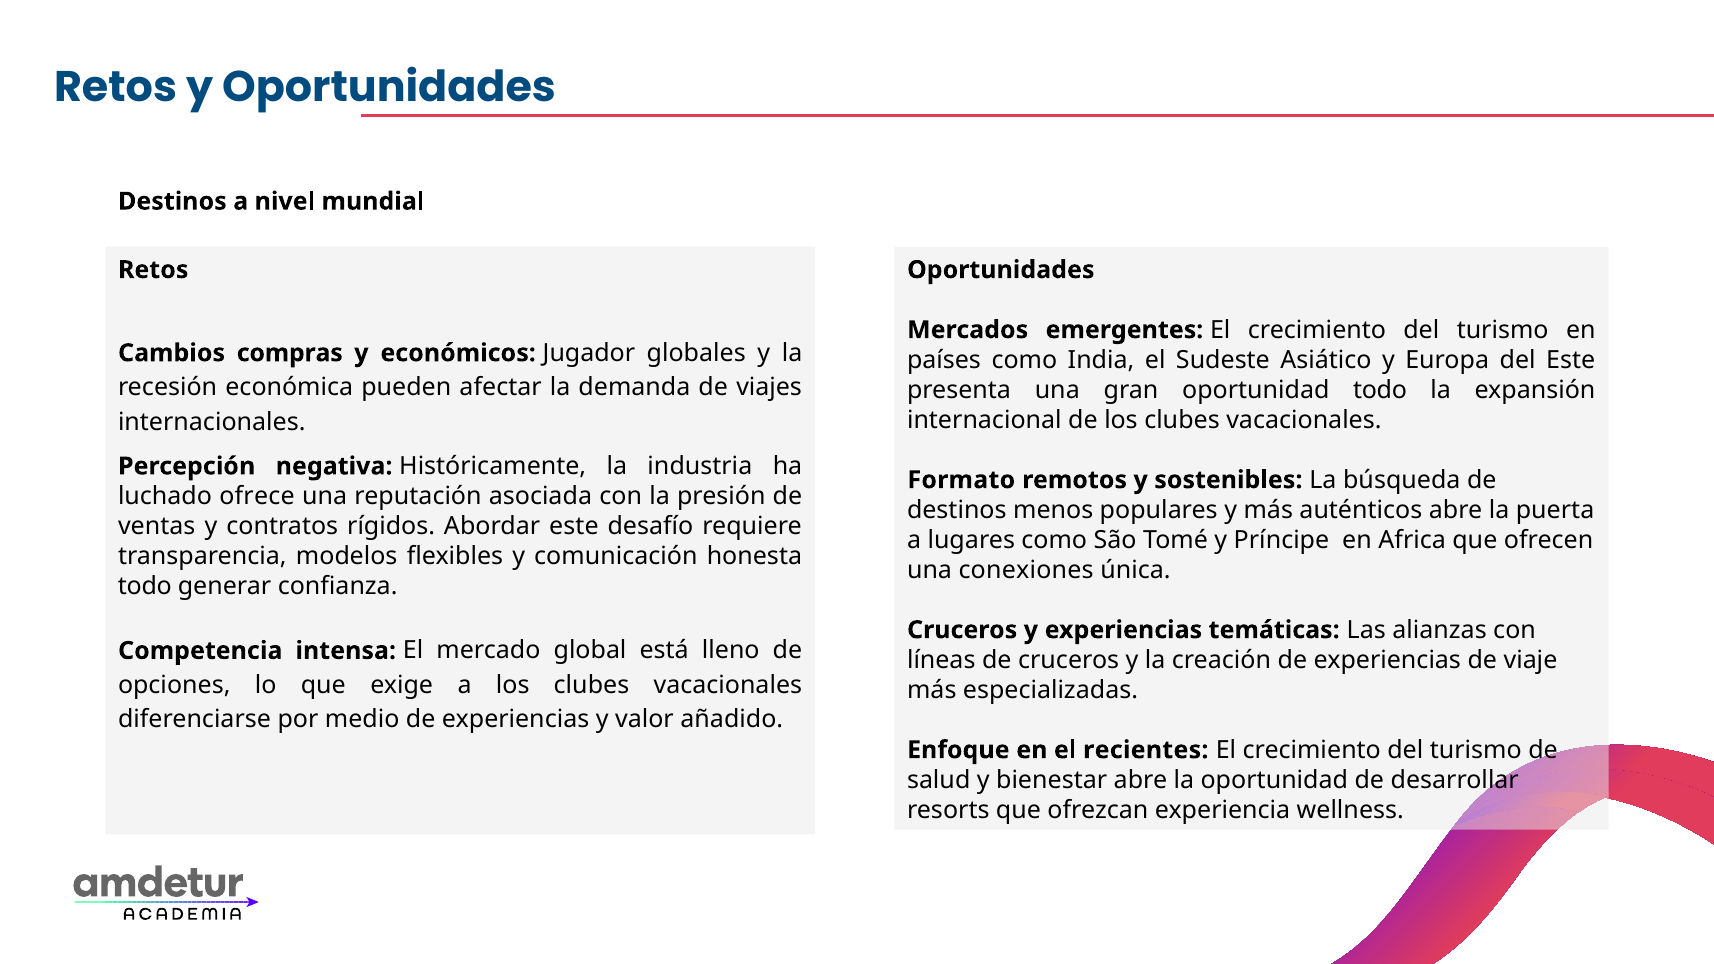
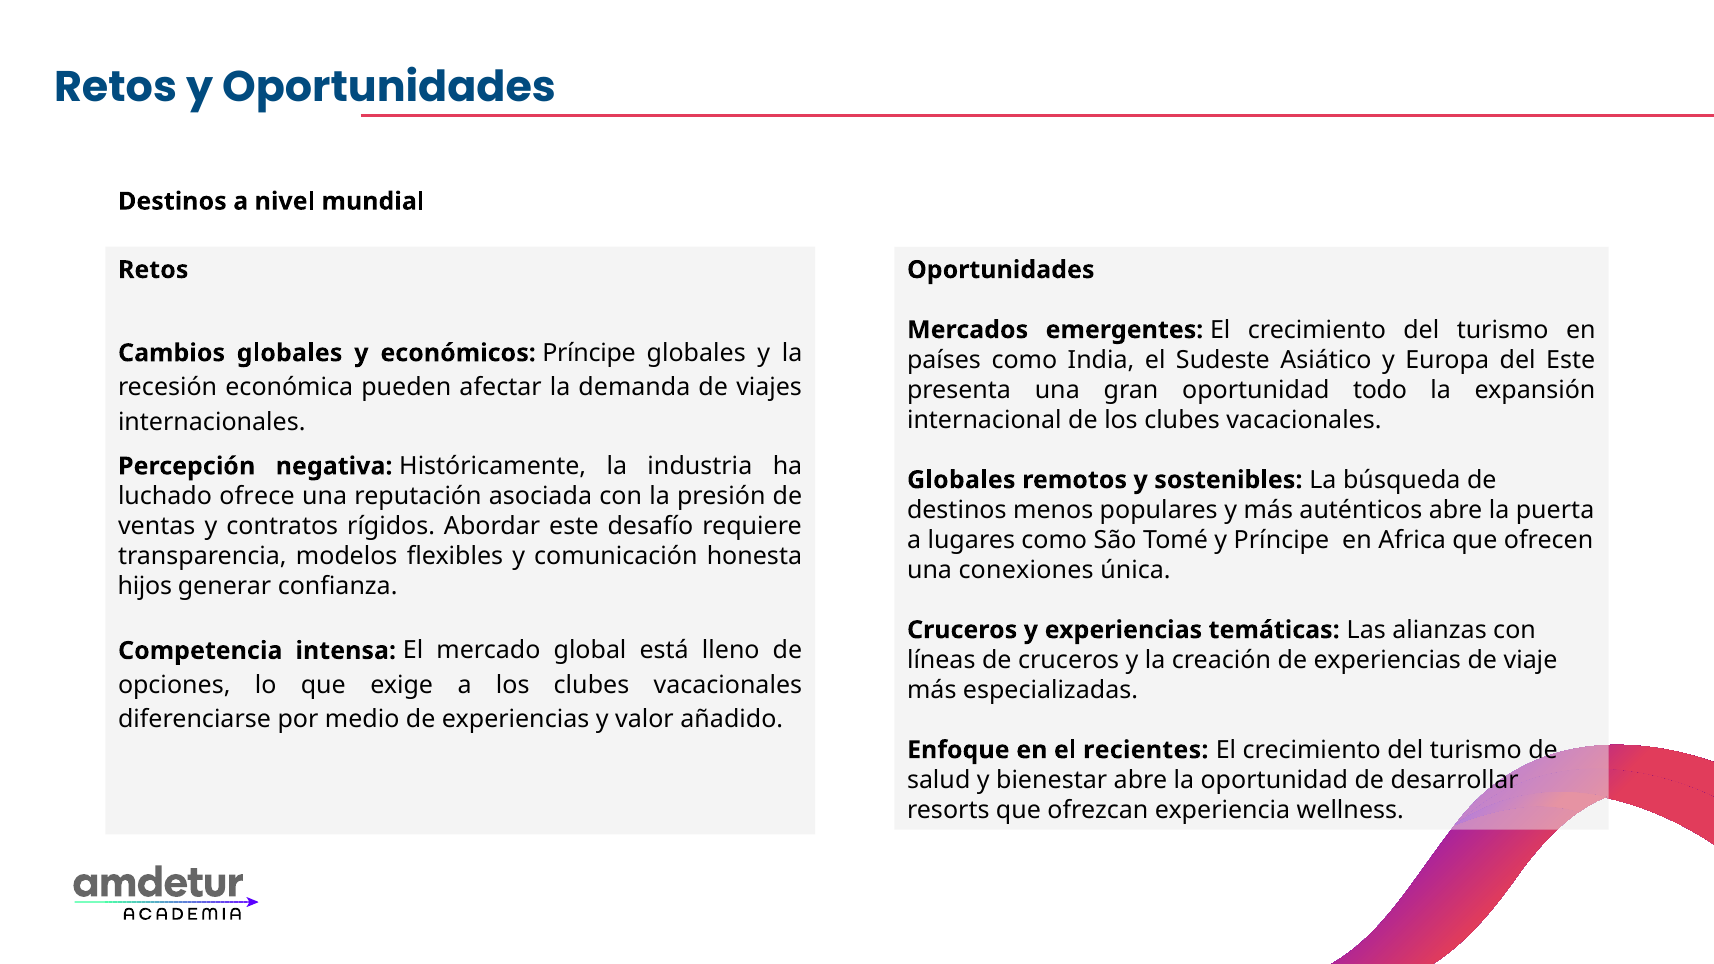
Cambios compras: compras -> globales (290, 353)
económicos Jugador: Jugador -> Príncipe (589, 353)
Formato: Formato -> Globales (961, 480)
todo: todo -> hijos (145, 586)
